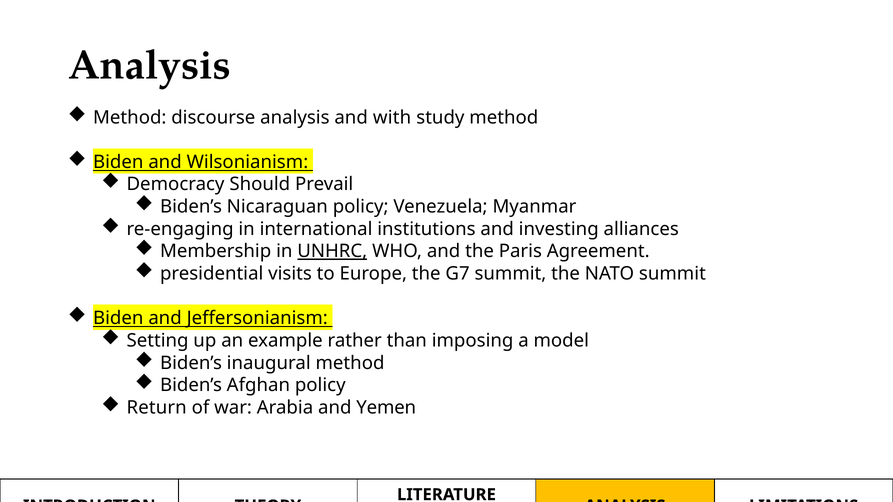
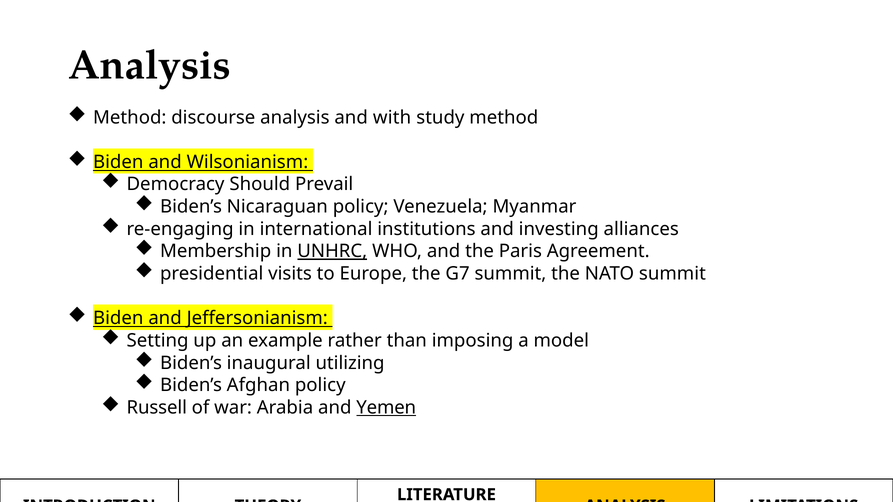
inaugural method: method -> utilizing (350, 363)
Return: Return -> Russell (157, 408)
Yemen underline: none -> present (386, 408)
